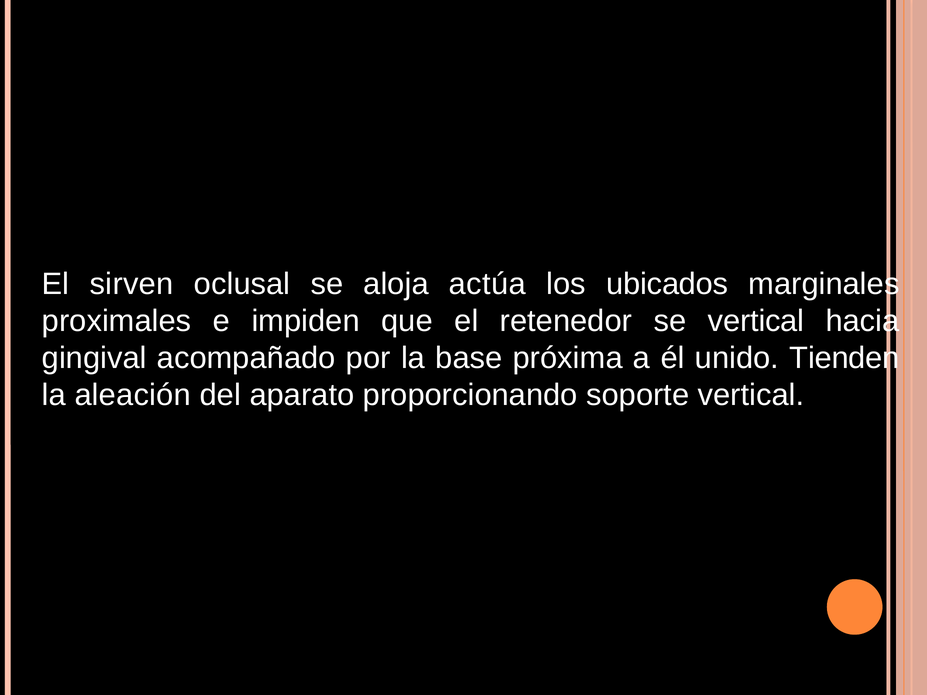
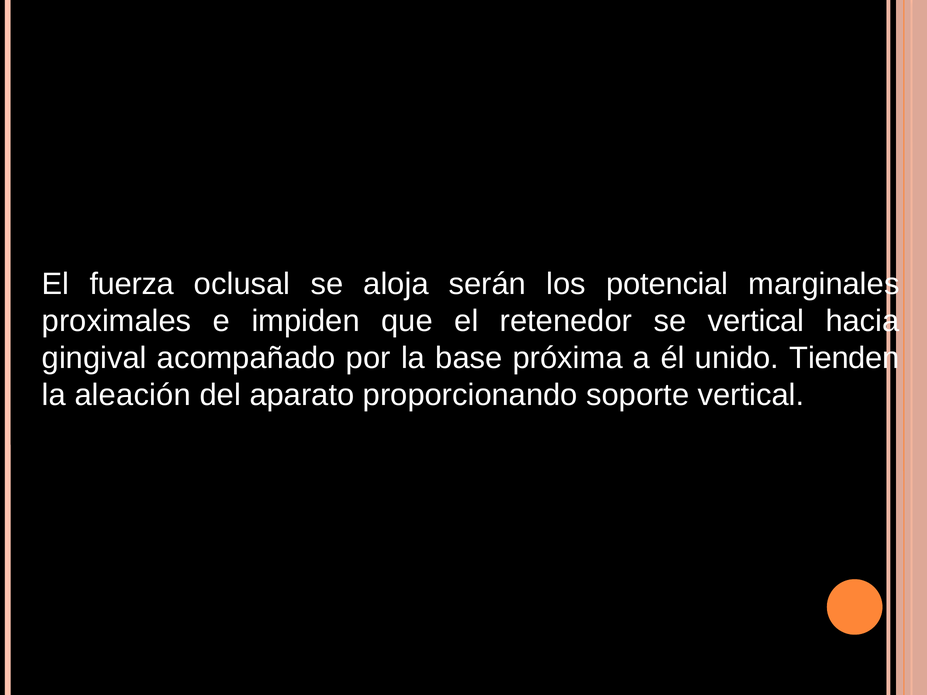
sirven: sirven -> fuerza (132, 284)
actúa: actúa -> serán (487, 284)
ubicados: ubicados -> potencial (667, 284)
